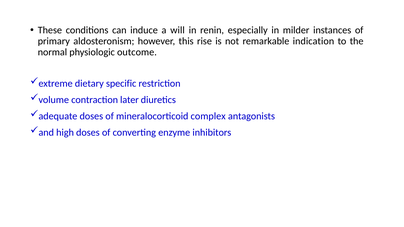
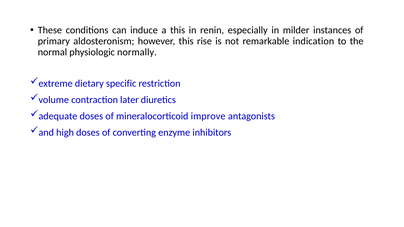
a will: will -> this (178, 30)
outcome: outcome -> normally (137, 52)
complex: complex -> improve (208, 116)
